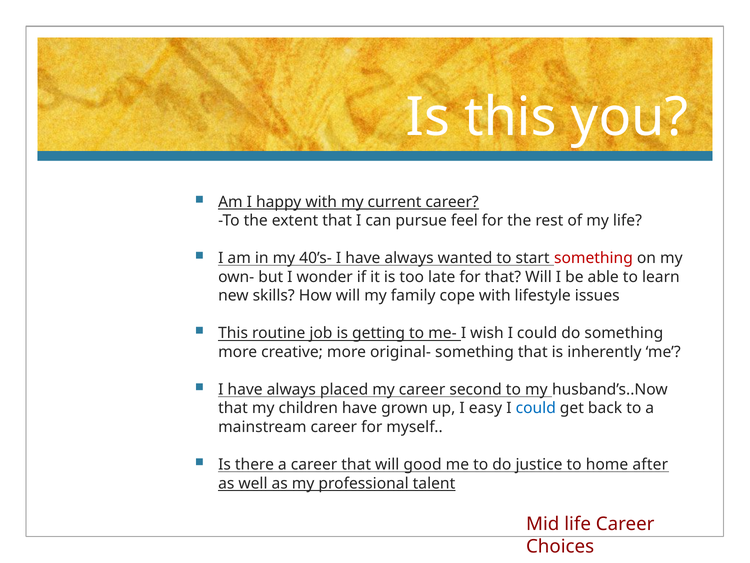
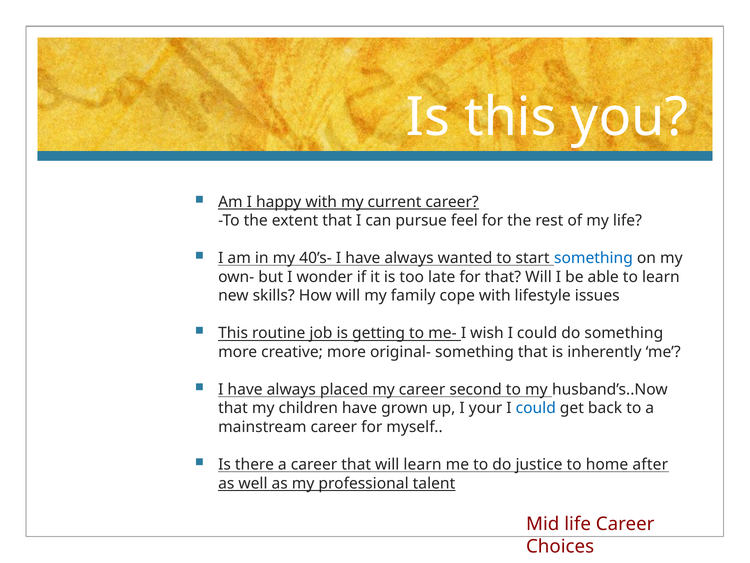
something colour: red -> blue (593, 258)
easy: easy -> your (486, 408)
will good: good -> learn (423, 464)
